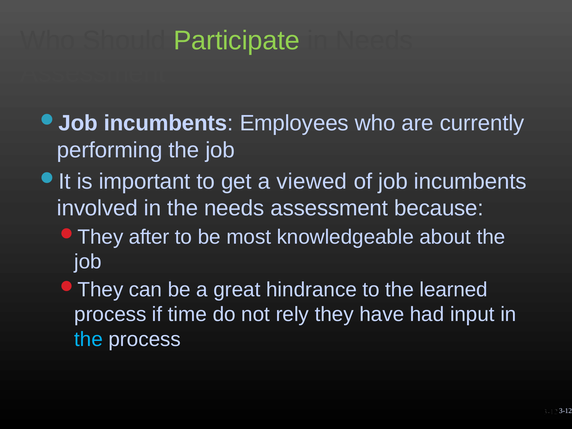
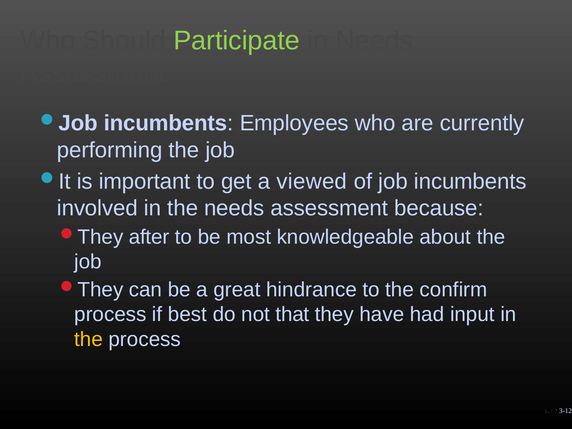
learned: learned -> confirm (454, 290)
time: time -> best (187, 314)
rely: rely -> that (292, 314)
the colour: light blue -> yellow (89, 339)
